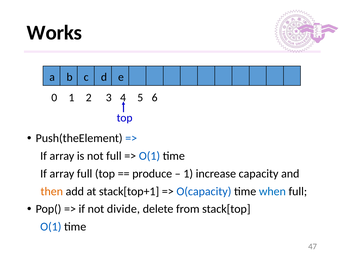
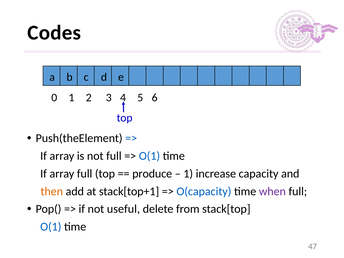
Works: Works -> Codes (54, 33)
when colour: blue -> purple (272, 191)
divide: divide -> useful (123, 209)
